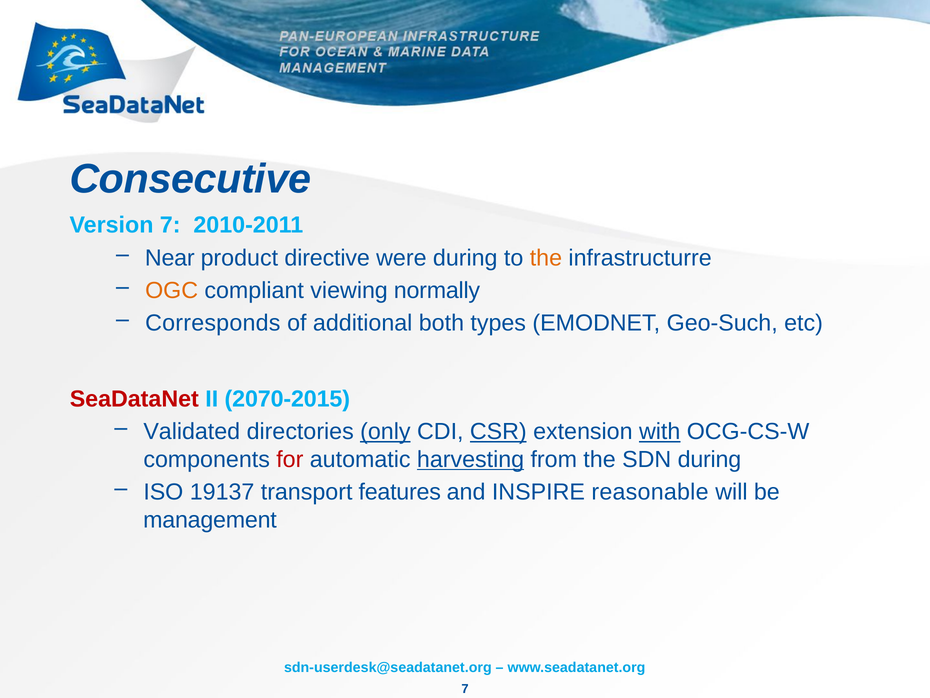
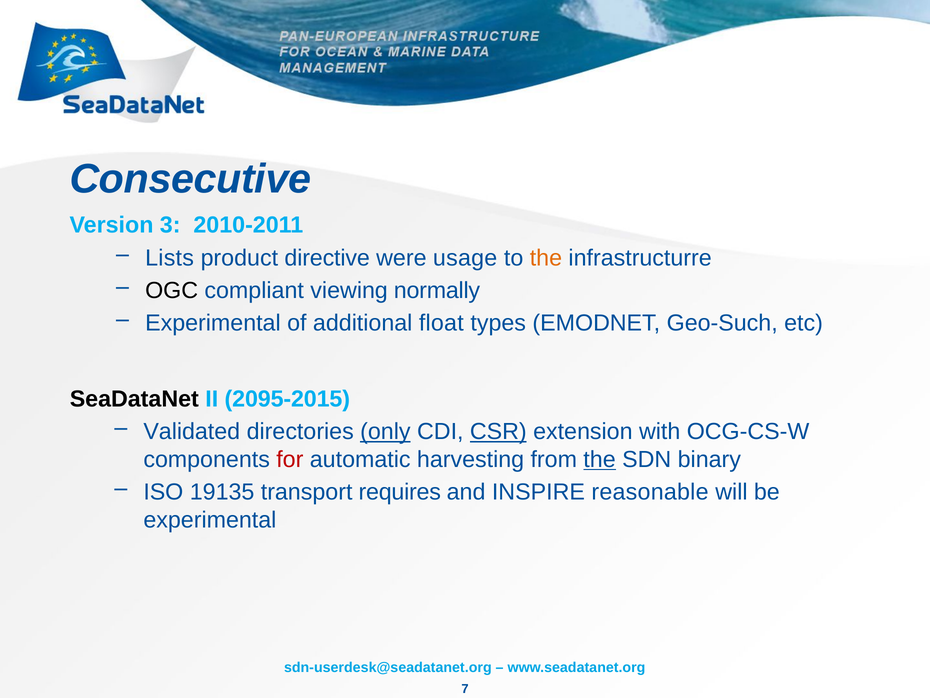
Version 7: 7 -> 3 (170, 225)
Near: Near -> Lists (170, 258)
were during: during -> usage (465, 258)
OGC colour: orange -> black (172, 290)
Corresponds: Corresponds -> Experimental (213, 323)
both: both -> float (441, 323)
SeaDataNet colour: red -> black (134, 399)
2070-2015: 2070-2015 -> 2095-2015 (287, 399)
with underline: present -> none (660, 431)
harvesting underline: present -> none (471, 459)
the underline: none -> present (600, 459)
SDN during: during -> binary (709, 459)
19137: 19137 -> 19135 (222, 492)
features: features -> requires (400, 492)
management: management -> experimental (210, 520)
